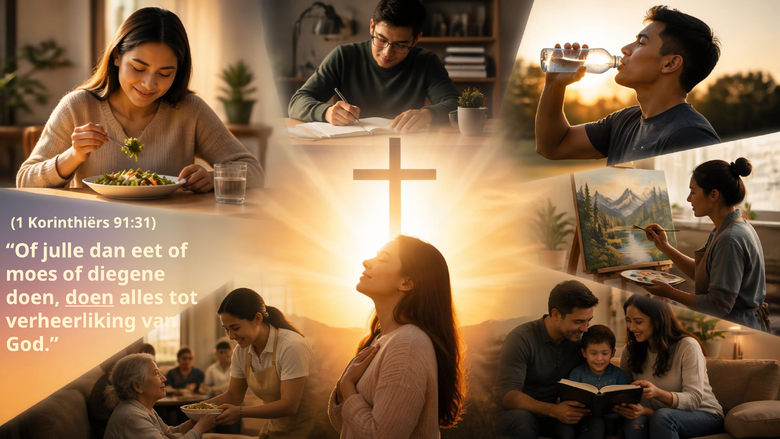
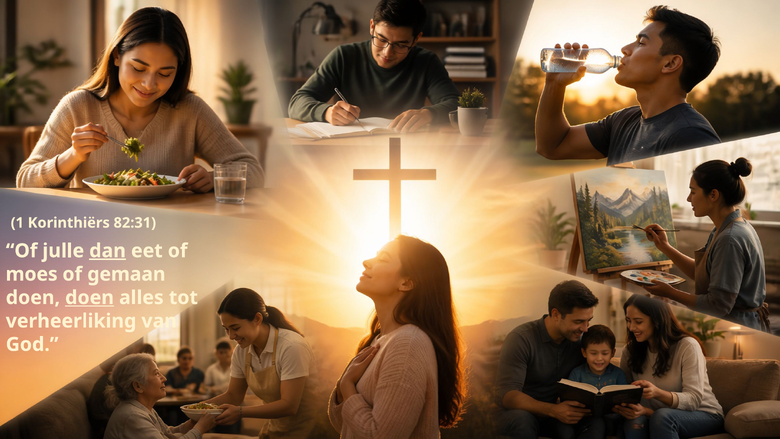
91:31: 91:31 -> 82:31 (135, 223)
dan underline: none -> present (108, 251)
diegene: diegene -> gemaan (126, 274)
